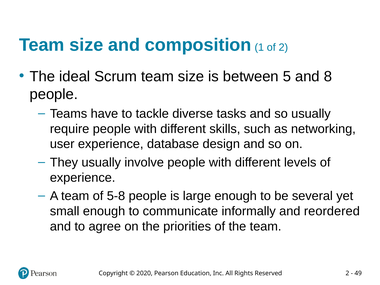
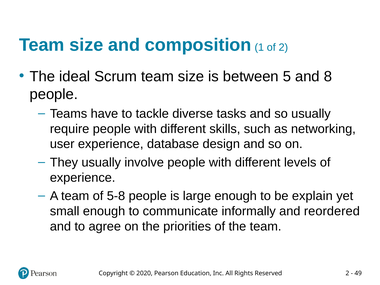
several: several -> explain (312, 196)
